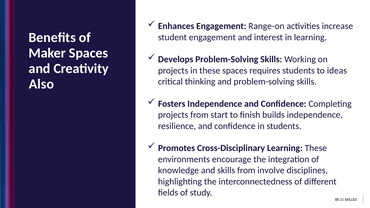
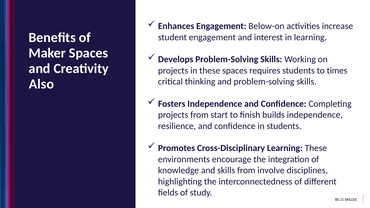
Range-on: Range-on -> Below-on (266, 26)
ideas: ideas -> times (337, 71)
